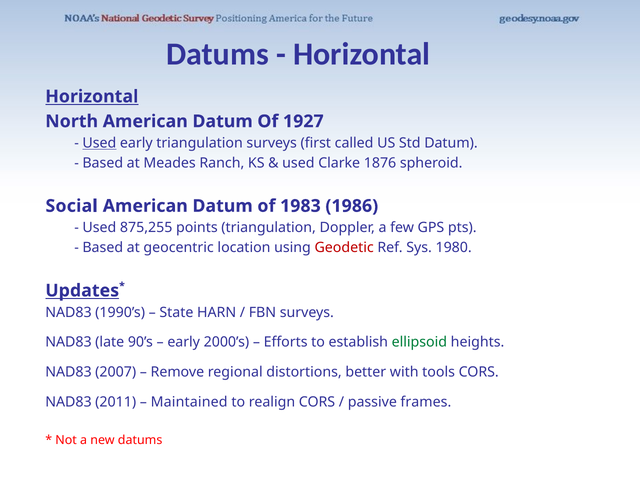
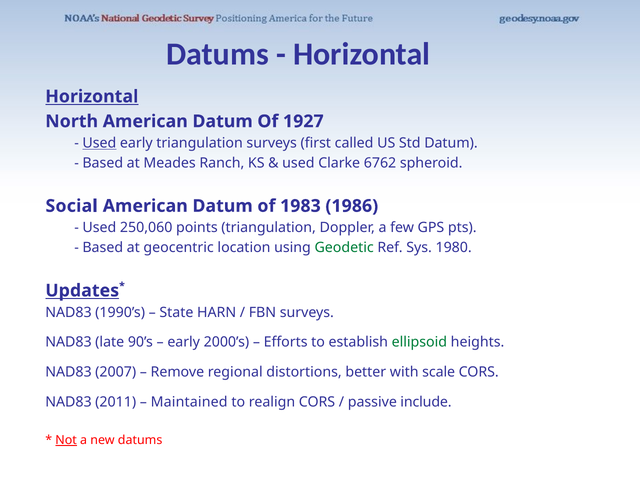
1876: 1876 -> 6762 (380, 163)
875,255: 875,255 -> 250,060 (146, 228)
Geodetic colour: red -> green (344, 248)
tools: tools -> scale (439, 372)
frames: frames -> include (426, 402)
Not underline: none -> present (66, 440)
